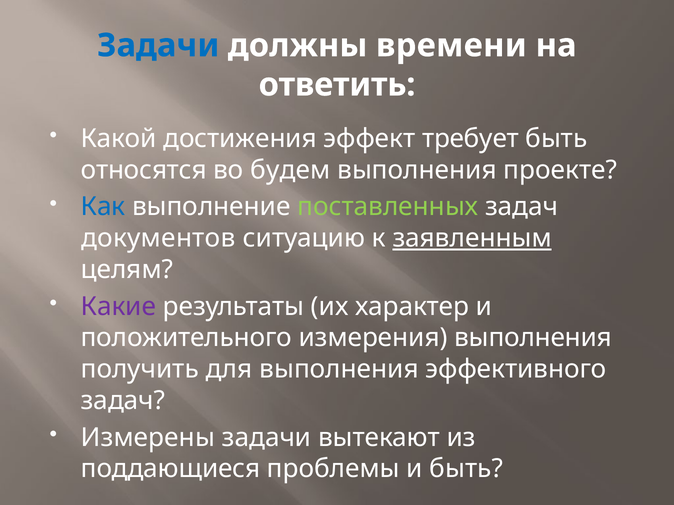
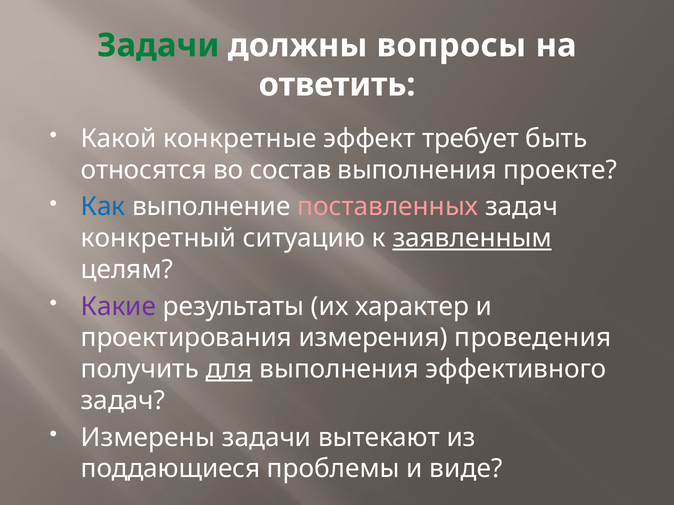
Задачи colour: blue -> green (158, 45)
времени: времени -> вопросы (451, 45)
достижения: достижения -> конкретные (240, 139)
будем: будем -> состав (291, 170)
поставленных colour: light green -> pink (388, 207)
документов: документов -> конкретный (158, 238)
положительного: положительного -> проектирования (186, 338)
измерения выполнения: выполнения -> проведения (533, 338)
для underline: none -> present (229, 370)
и быть: быть -> виде (466, 469)
